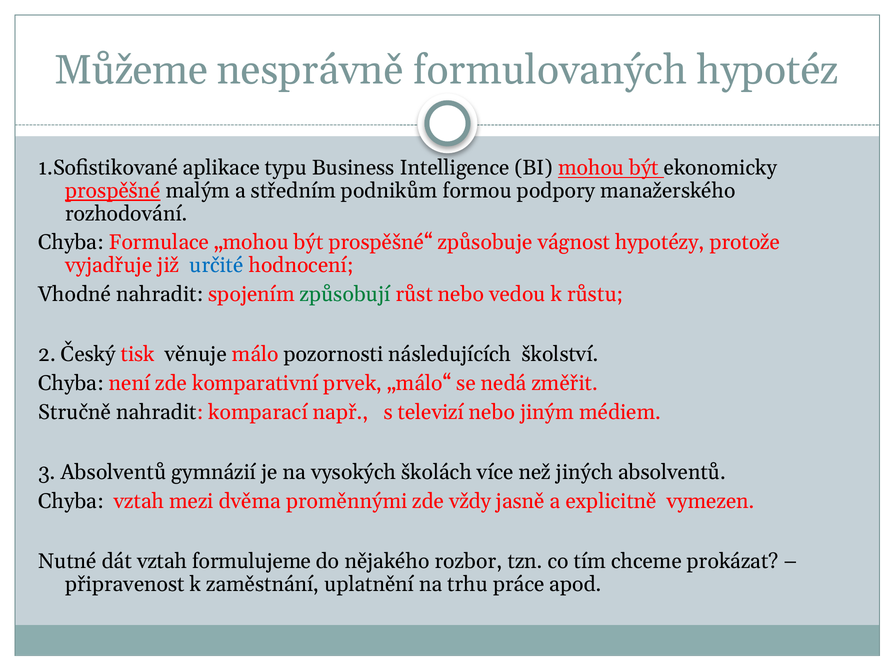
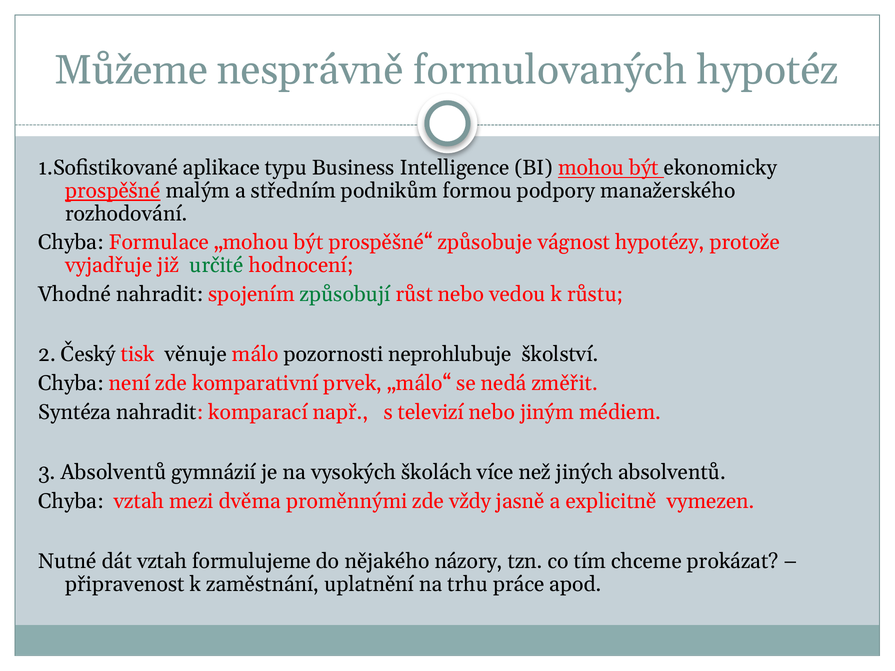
určité colour: blue -> green (216, 265)
následujících: následujících -> neprohlubuje (450, 355)
Stručně: Stručně -> Syntéza (75, 412)
rozbor: rozbor -> názory (469, 562)
